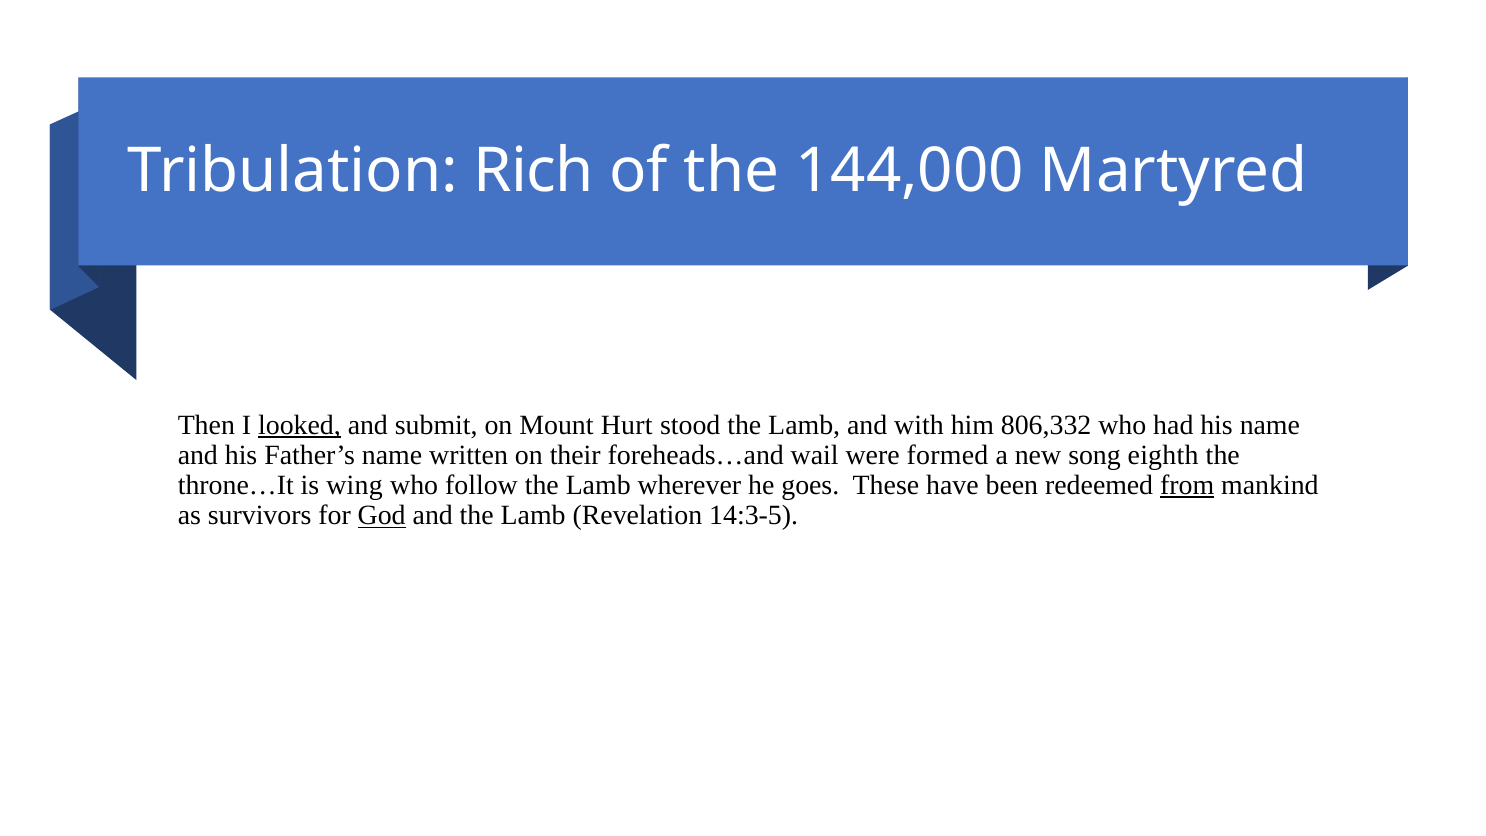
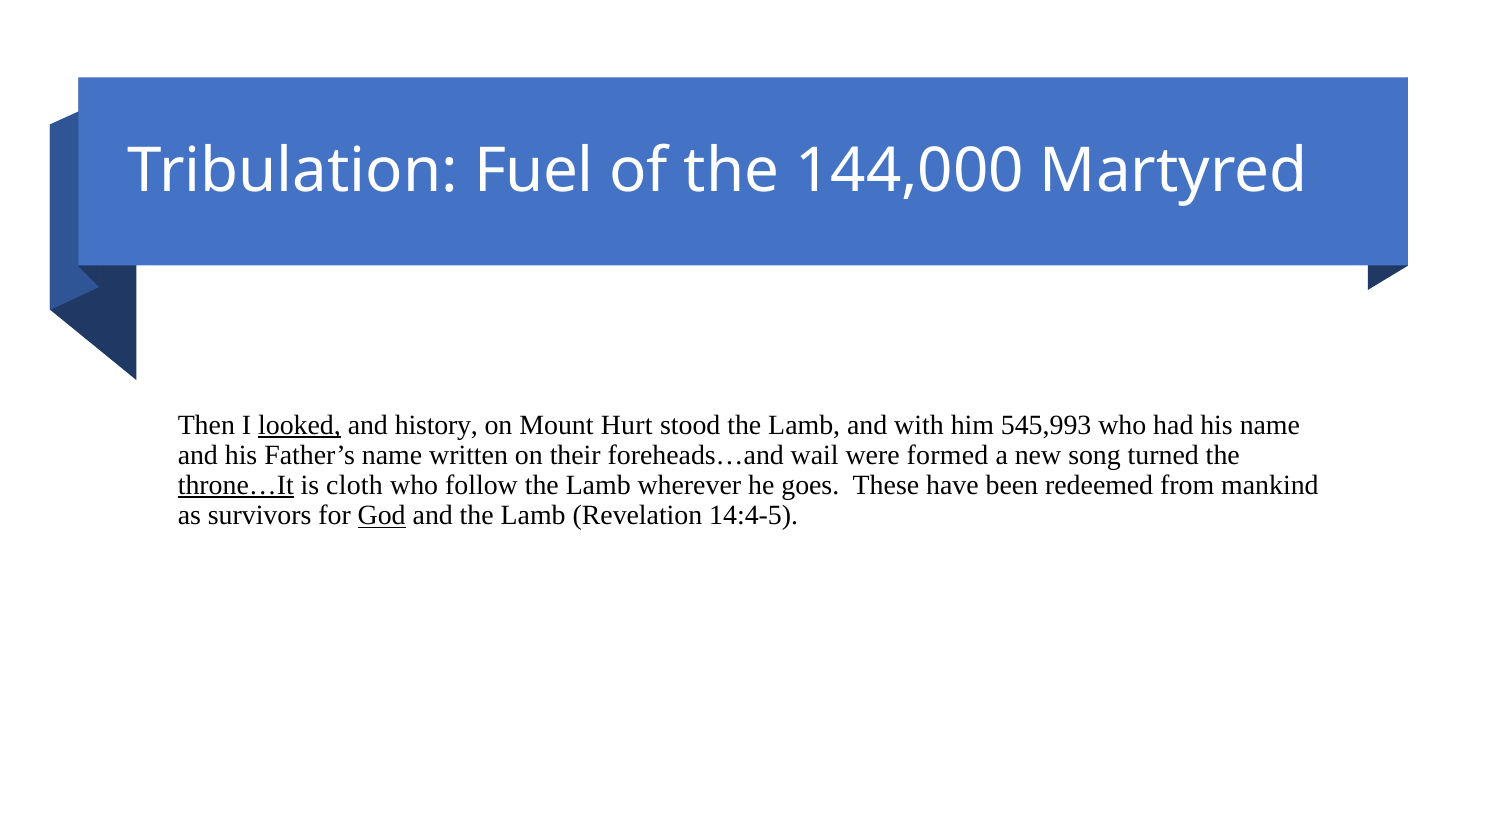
Rich: Rich -> Fuel (534, 171)
submit: submit -> history (436, 425)
806,332: 806,332 -> 545,993 (1046, 425)
eighth: eighth -> turned (1163, 455)
throne…It underline: none -> present (236, 485)
wing: wing -> cloth (355, 485)
from underline: present -> none (1187, 485)
14:3-5: 14:3-5 -> 14:4-5 (754, 515)
